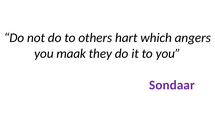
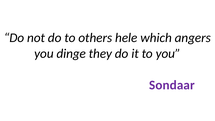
hart: hart -> hele (126, 38)
maak: maak -> dinge (71, 54)
